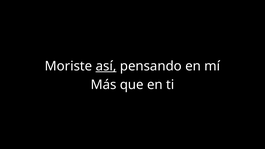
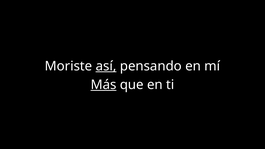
Más underline: none -> present (103, 85)
